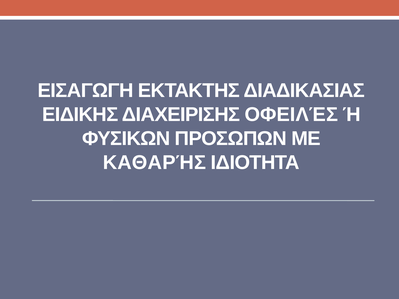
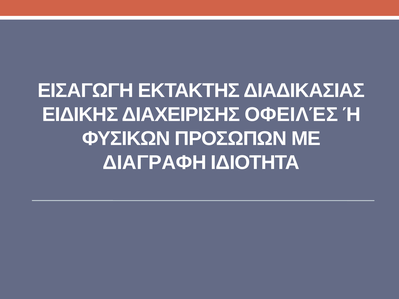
ΚΑΘΑΡΉΣ: ΚΑΘΑΡΉΣ -> ΔΙΑΓΡΑΦΗ (155, 163)
